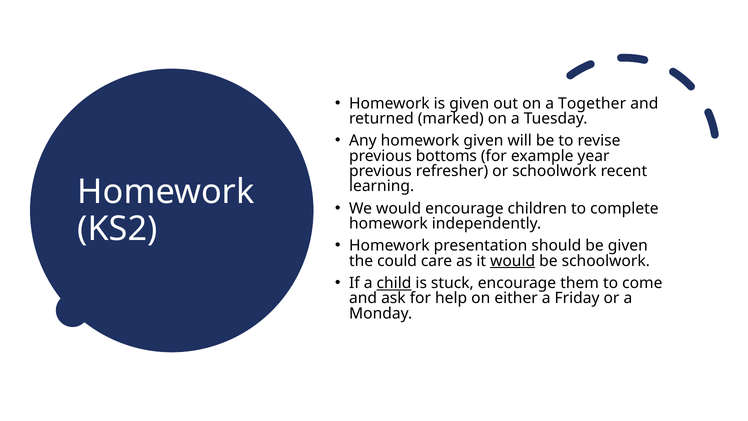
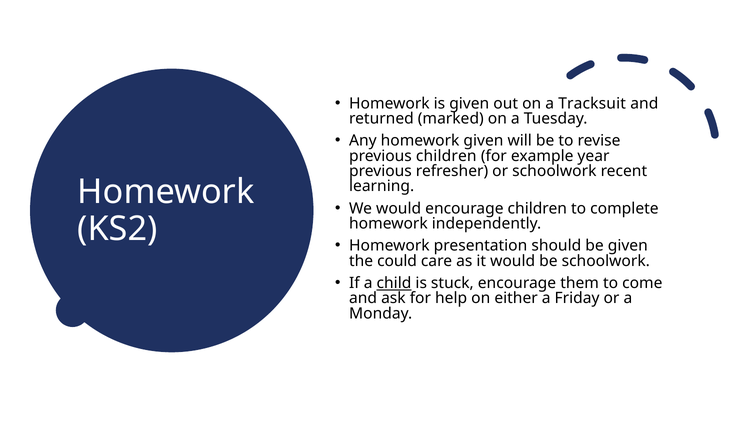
Together: Together -> Tracksuit (592, 103)
previous bottoms: bottoms -> children (446, 156)
would underline: present -> none (513, 261)
